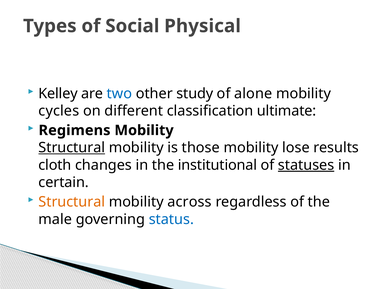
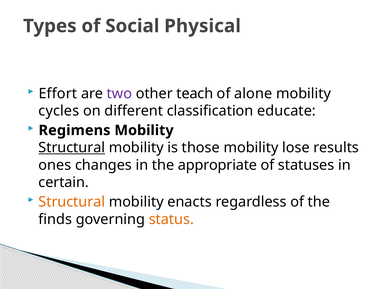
Kelley: Kelley -> Effort (58, 93)
two colour: blue -> purple (119, 93)
study: study -> teach (195, 93)
ultimate: ultimate -> educate (286, 111)
cloth: cloth -> ones (55, 165)
institutional: institutional -> appropriate (217, 165)
statuses underline: present -> none (306, 165)
across: across -> enacts (190, 202)
male: male -> finds (55, 219)
status colour: blue -> orange (171, 219)
